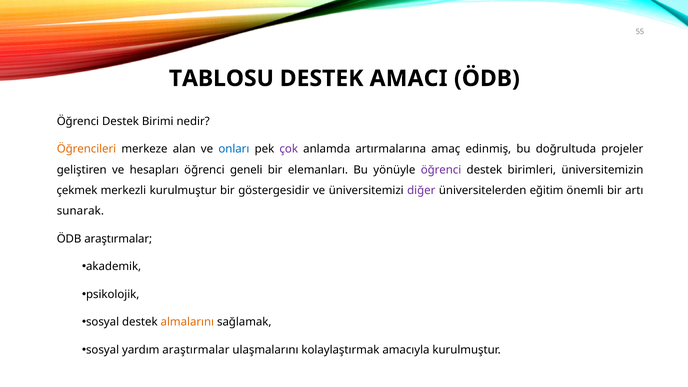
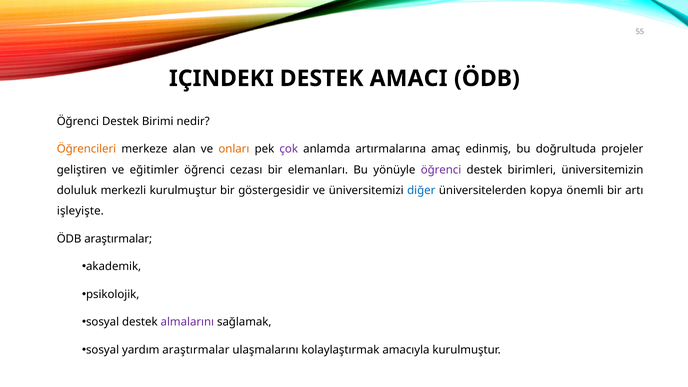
TABLOSU: TABLOSU -> IÇINDEKI (221, 78)
onları colour: blue -> orange (234, 149)
hesapları: hesapları -> eğitimler (154, 170)
geneli: geneli -> cezası (246, 170)
çekmek: çekmek -> doluluk (77, 190)
diğer colour: purple -> blue (421, 190)
eğitim: eğitim -> kopya (546, 190)
sunarak: sunarak -> işleyişte (80, 211)
almalarını colour: orange -> purple (187, 322)
